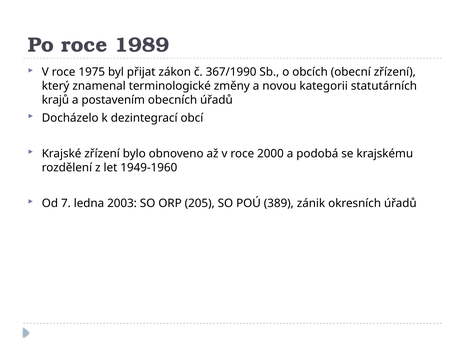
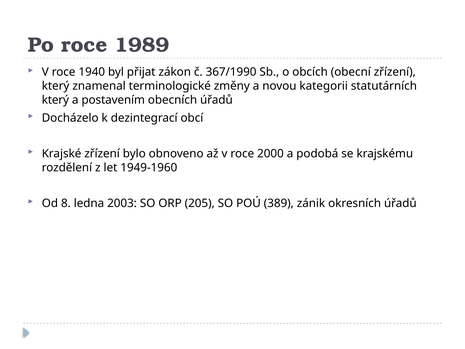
1975: 1975 -> 1940 (92, 72)
krajů: krajů -> který (55, 100)
7: 7 -> 8 (66, 203)
